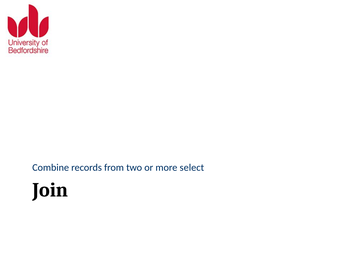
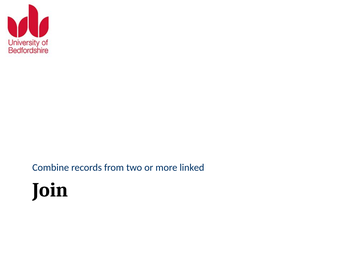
select: select -> linked (192, 168)
